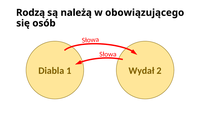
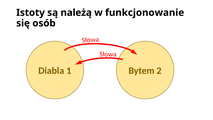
Rodzą: Rodzą -> Istoty (31, 13)
obowiązującego: obowiązującego -> funkcjonowanie (145, 13)
Wydał: Wydał -> Bytem (142, 71)
